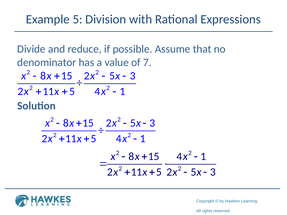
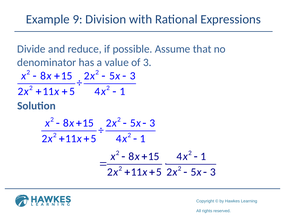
Example 5: 5 -> 9 (78, 19)
of 7: 7 -> 3 (147, 62)
